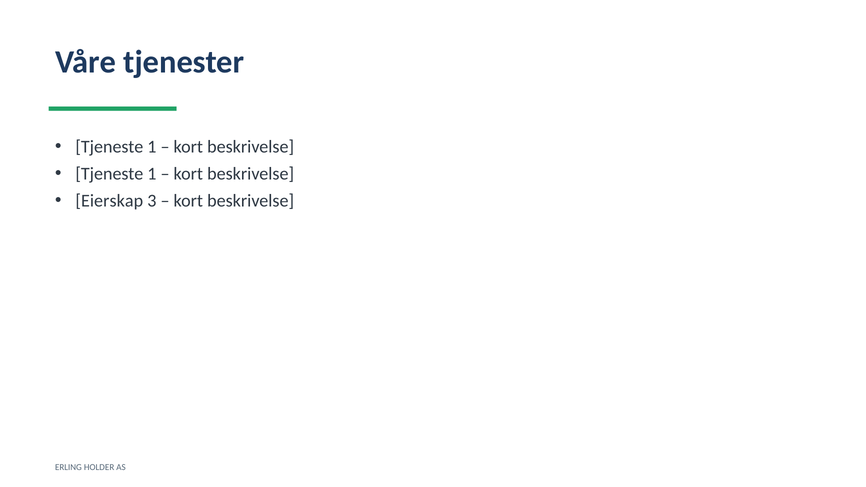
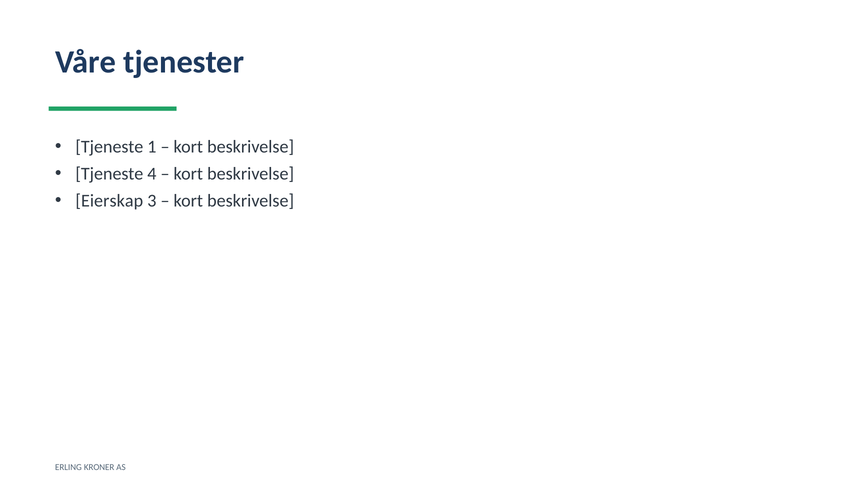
1: 1 -> 4 (152, 174)
HOLDER: HOLDER -> KRONER (99, 467)
